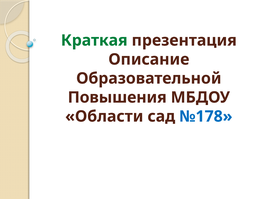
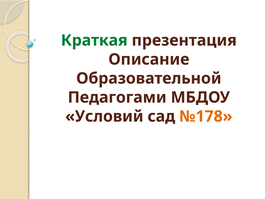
Повышения: Повышения -> Педагогами (117, 97)
Области: Области -> Условий (104, 116)
№178 colour: blue -> orange (206, 116)
